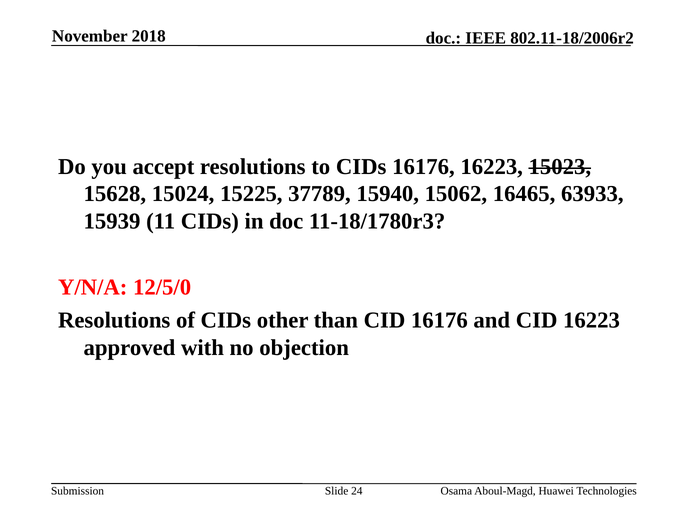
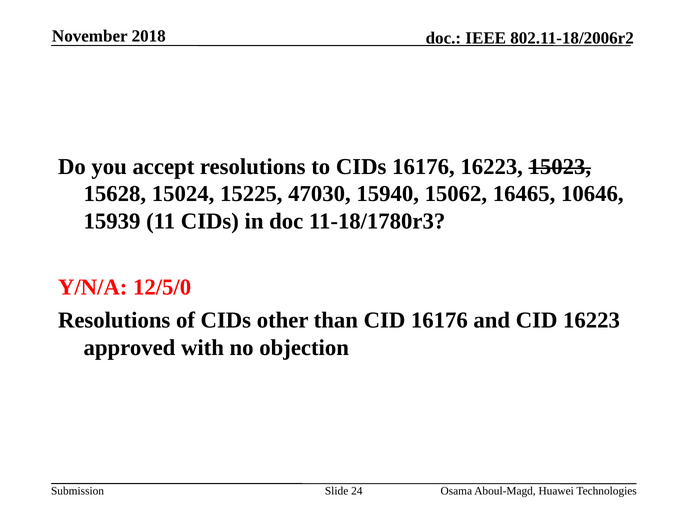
37789: 37789 -> 47030 (319, 194)
63933: 63933 -> 10646 (592, 194)
